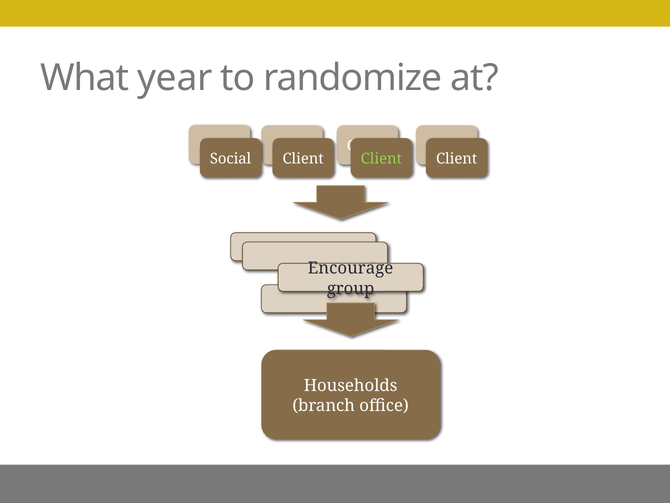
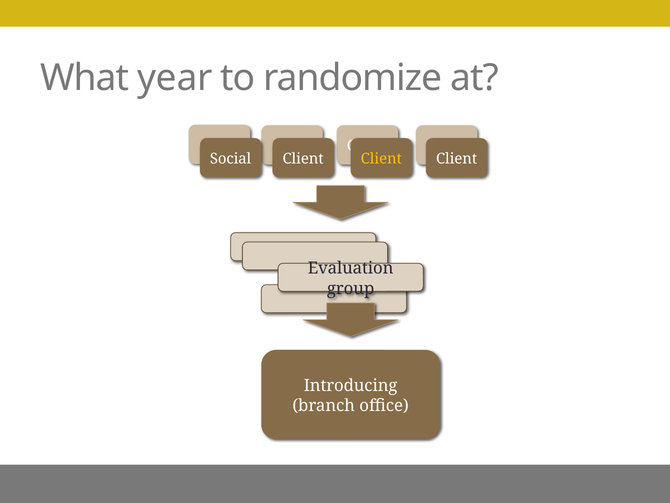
Client colour: light green -> yellow (381, 159)
Encourage: Encourage -> Evaluation (351, 268)
Households: Households -> Introducing (351, 385)
